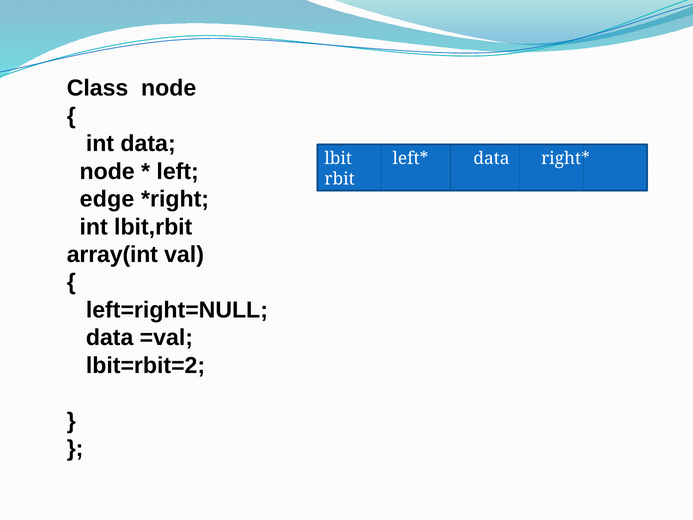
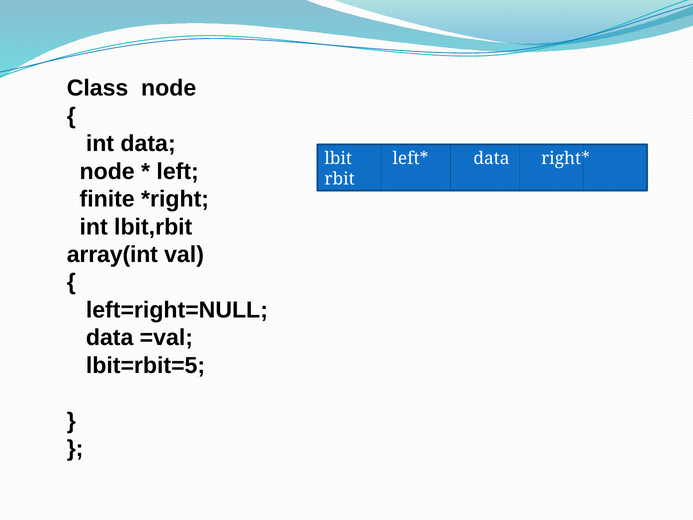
edge: edge -> finite (107, 199)
lbit=rbit=2: lbit=rbit=2 -> lbit=rbit=5 (146, 365)
